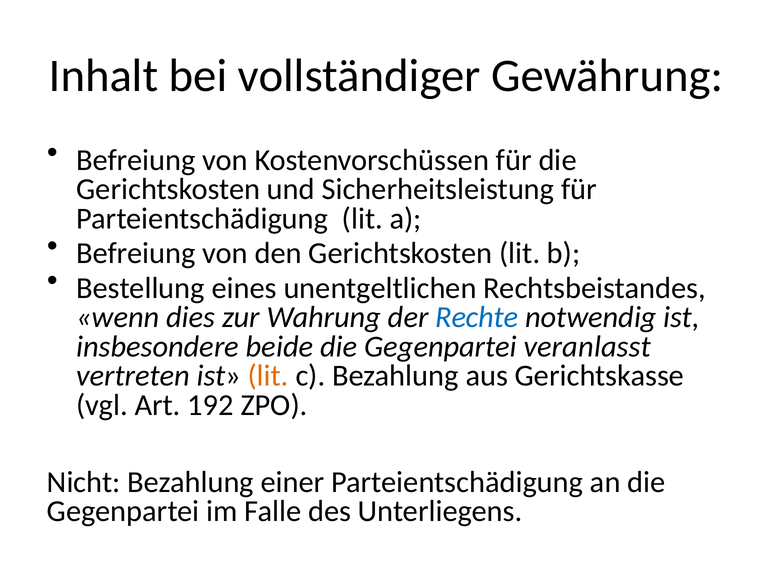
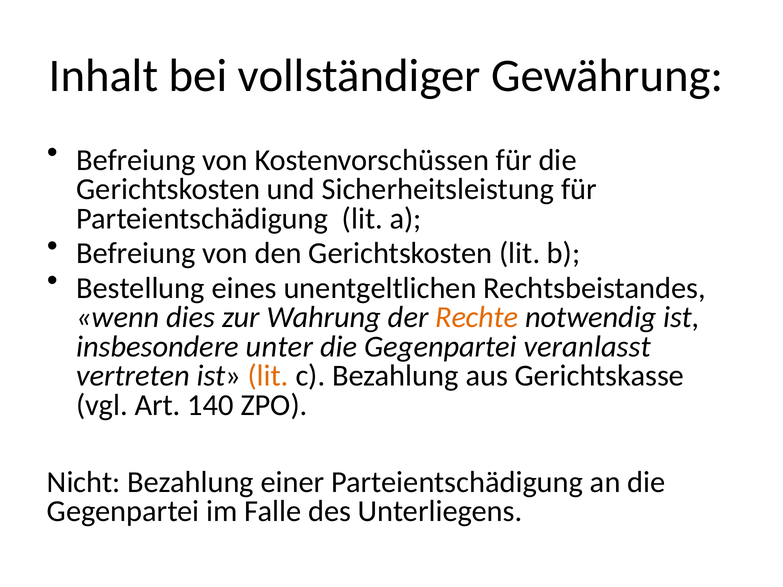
Rechte colour: blue -> orange (477, 318)
beide: beide -> unter (279, 347)
192: 192 -> 140 (211, 405)
